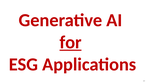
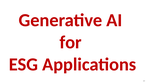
for underline: present -> none (71, 42)
